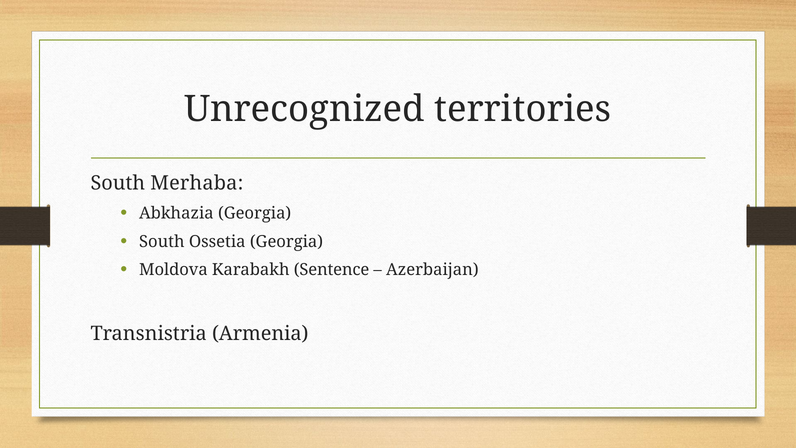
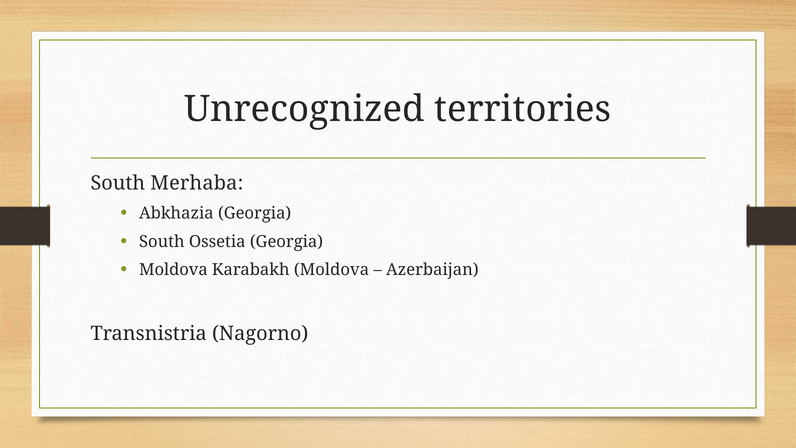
Karabakh Sentence: Sentence -> Moldova (331, 270)
Armenia: Armenia -> Nagorno (260, 334)
